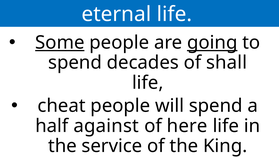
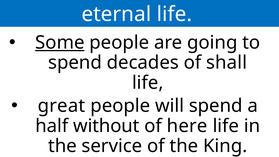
going underline: present -> none (212, 43)
cheat: cheat -> great (61, 106)
against: against -> without (106, 126)
